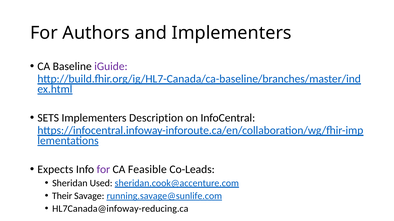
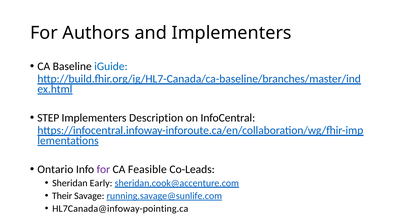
iGuide colour: purple -> blue (111, 67)
SETS: SETS -> STEP (48, 118)
Expects: Expects -> Ontario (55, 170)
Used: Used -> Early (101, 184)
HL7Canada@infoway-reducing.ca: HL7Canada@infoway-reducing.ca -> HL7Canada@infoway-pointing.ca (120, 209)
